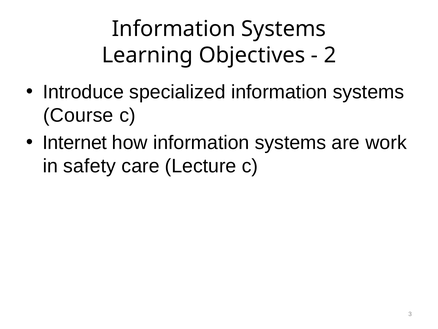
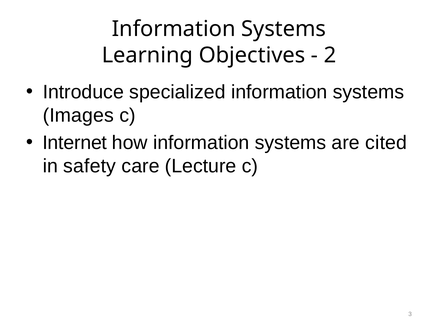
Course: Course -> Images (78, 115)
work: work -> cited (386, 143)
